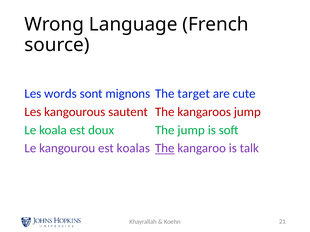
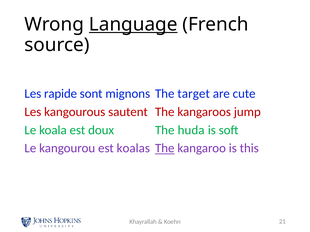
Language underline: none -> present (133, 24)
words: words -> rapide (61, 94)
The jump: jump -> huda (191, 130)
talk: talk -> this (249, 149)
